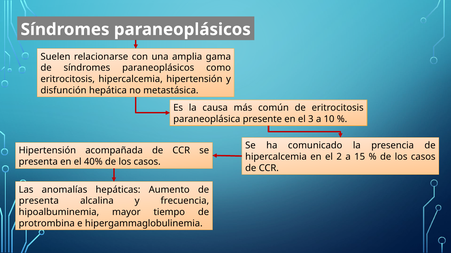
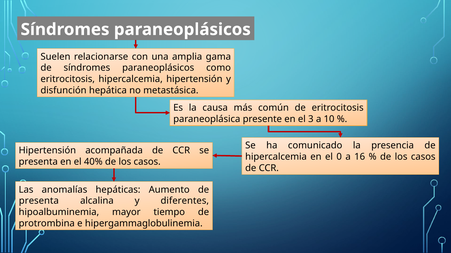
2: 2 -> 0 (339, 157)
15: 15 -> 16 (360, 157)
frecuencia: frecuencia -> diferentes (185, 201)
